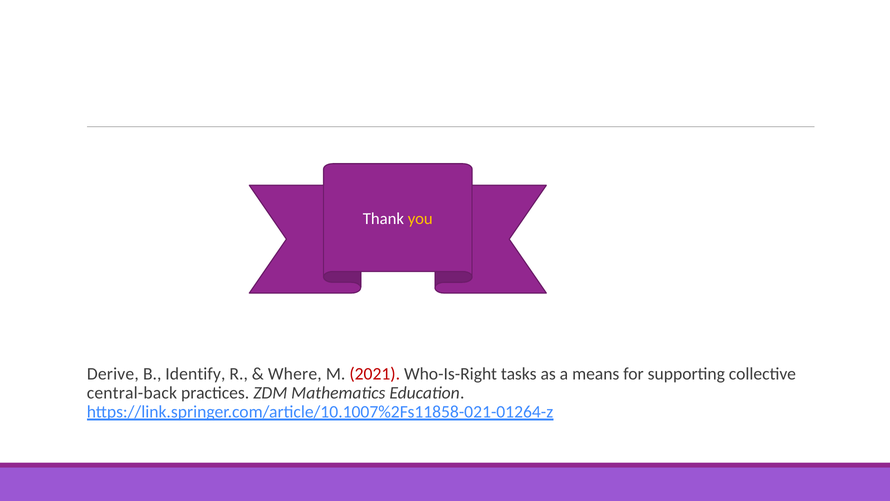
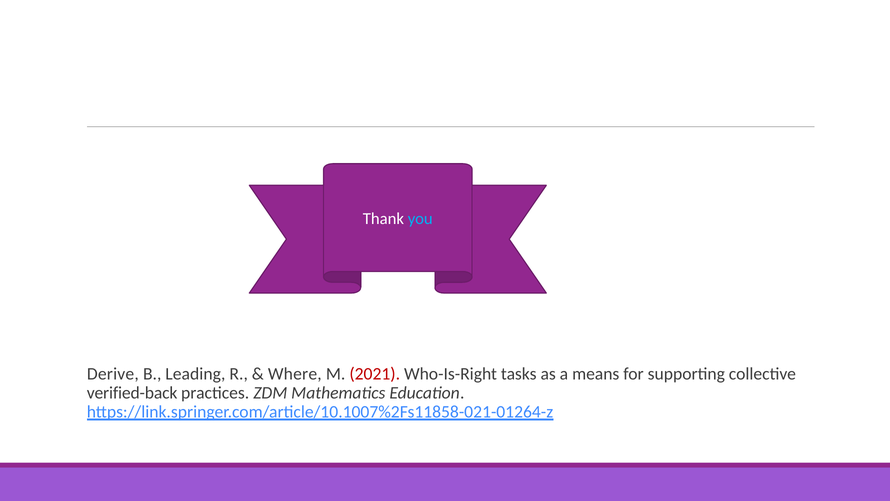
you colour: yellow -> light blue (420, 219)
Identify: Identify -> Leading (195, 373)
central-back: central-back -> verified-back (132, 393)
